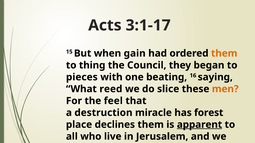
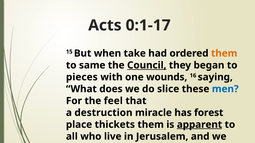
3:1-17: 3:1-17 -> 0:1-17 (148, 25)
gain: gain -> take (135, 53)
thing: thing -> same (92, 65)
Council underline: none -> present (147, 65)
beating: beating -> wounds (167, 77)
reed: reed -> does (111, 89)
men colour: orange -> blue (225, 89)
declines: declines -> thickets (115, 125)
